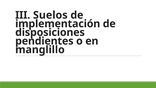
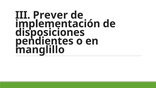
Suelos: Suelos -> Prever (50, 15)
